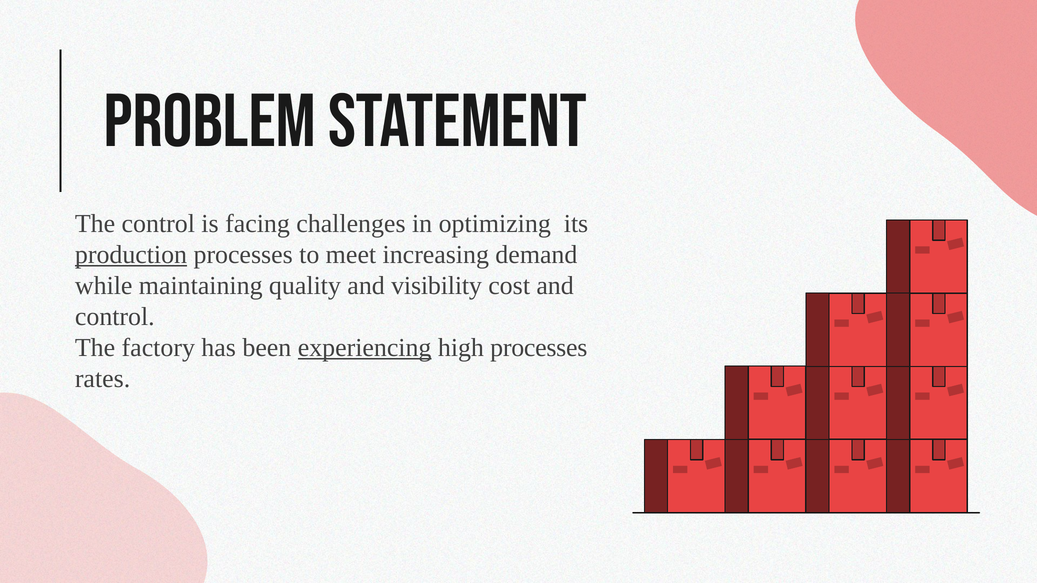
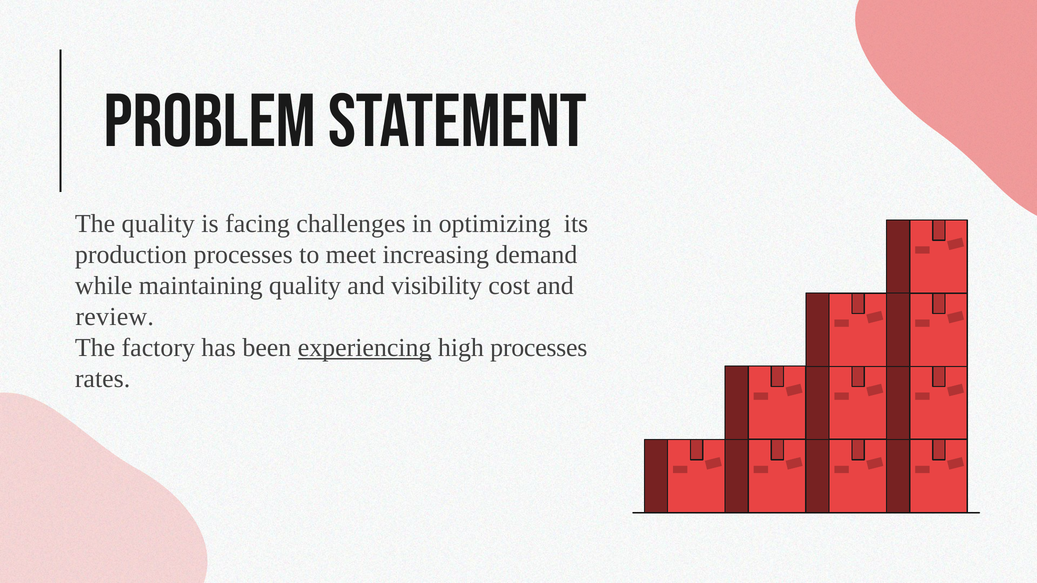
The control: control -> quality (158, 224)
production underline: present -> none (131, 255)
control: control -> review (115, 317)
